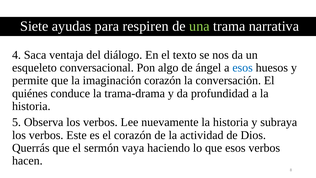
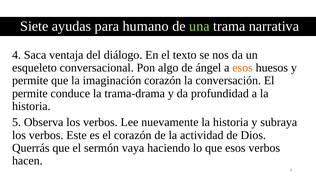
respiren: respiren -> humano (146, 26)
esos colour: blue -> orange (243, 68)
quiénes: quiénes -> permite (30, 93)
